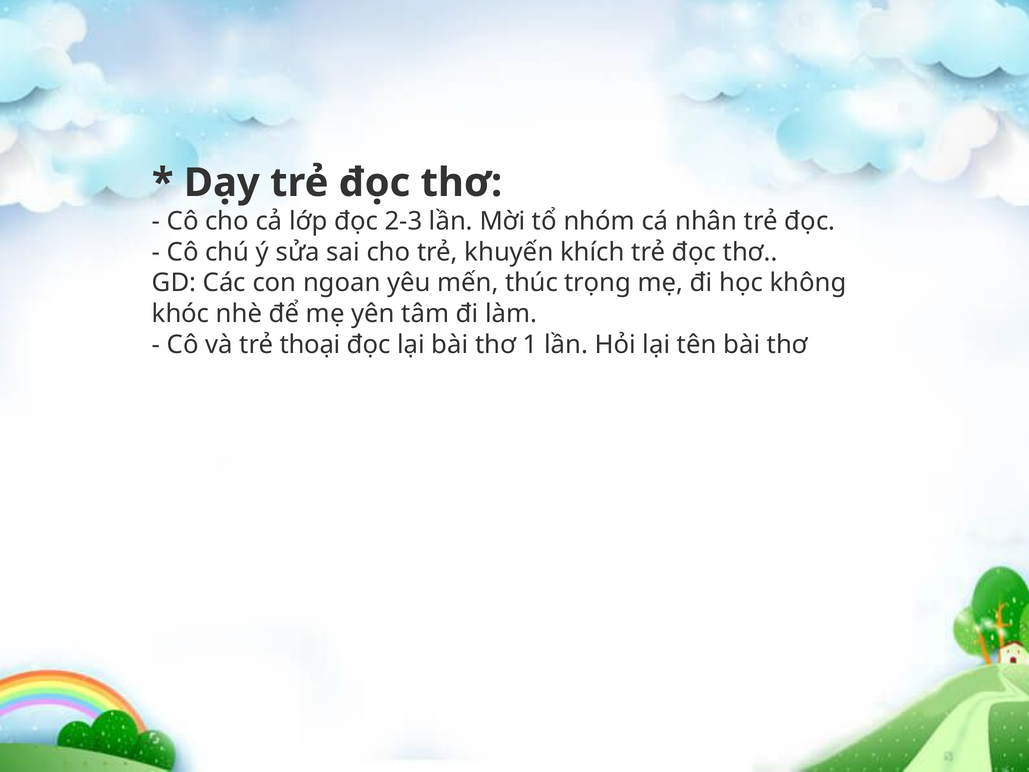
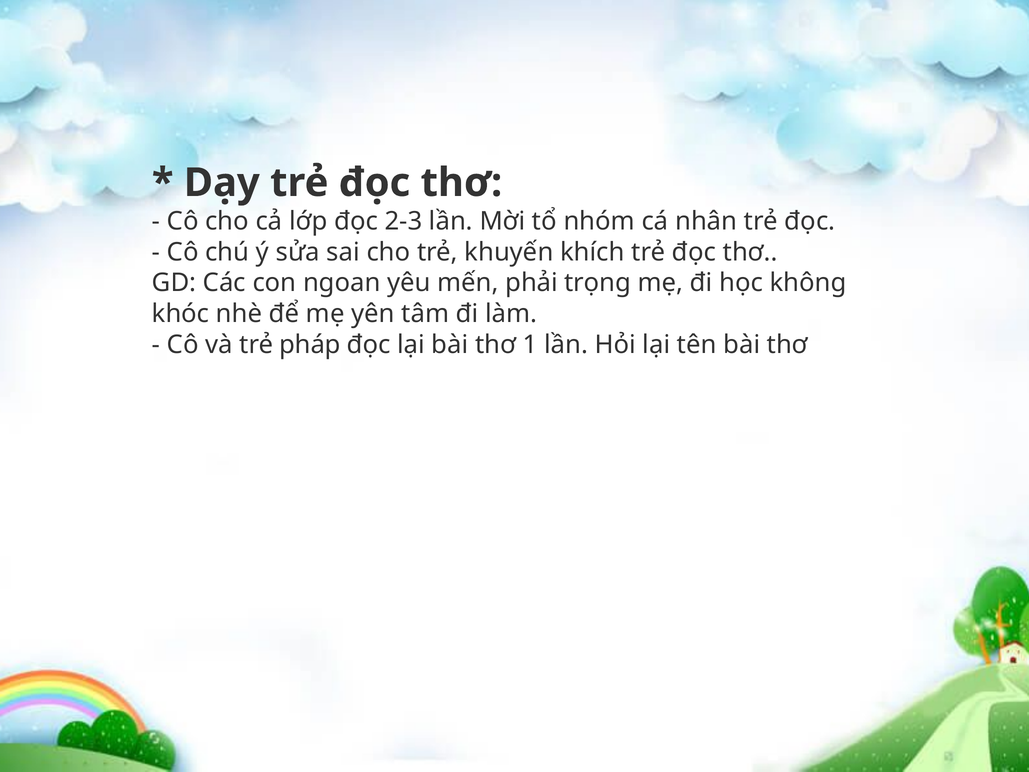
thúc: thúc -> phải (532, 283)
thoại: thoại -> pháp (310, 345)
